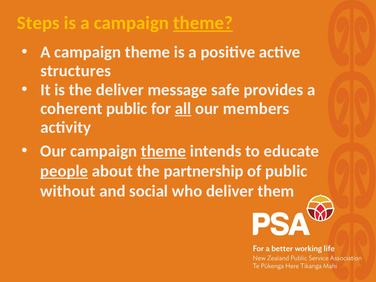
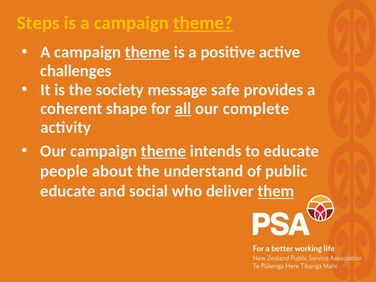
theme underline: none -> present (148, 52)
structures: structures -> challenges (76, 71)
the deliver: deliver -> society (120, 90)
coherent public: public -> shape (127, 109)
members: members -> complete (256, 109)
people underline: present -> none (64, 171)
partnership: partnership -> understand (203, 171)
without: without -> educate (68, 191)
them underline: none -> present (276, 191)
